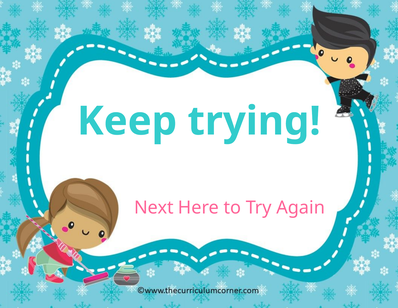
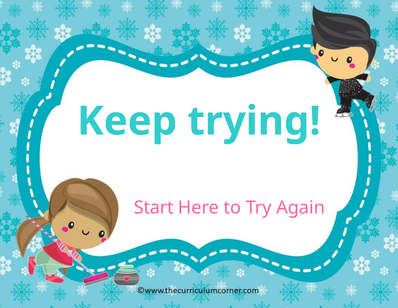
Next: Next -> Start (154, 207)
